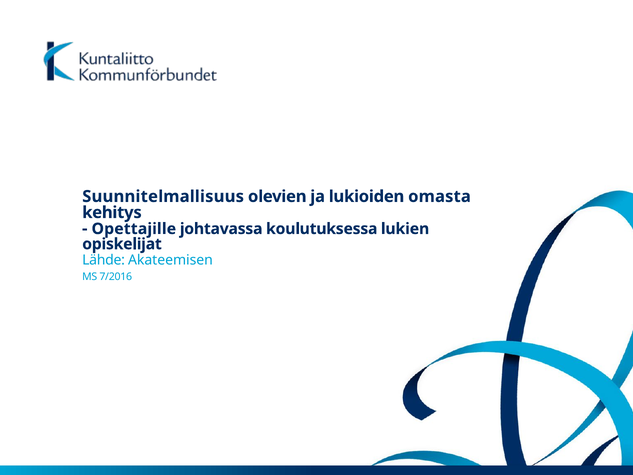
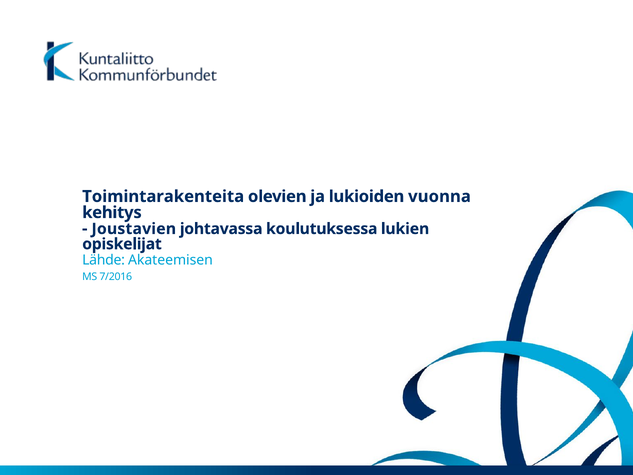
Suunnitelmallisuus: Suunnitelmallisuus -> Toimintarakenteita (163, 196)
omasta: omasta -> vuonna (439, 196)
Opettajille: Opettajille -> Joustavien (134, 229)
